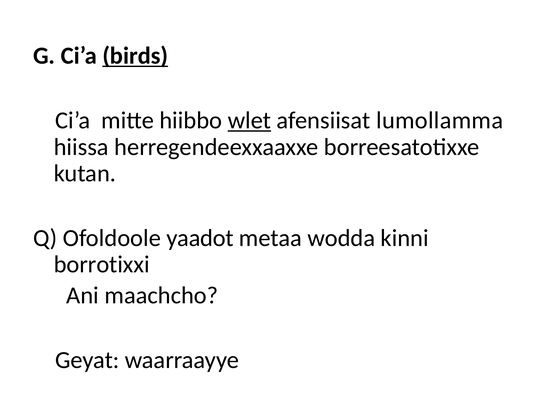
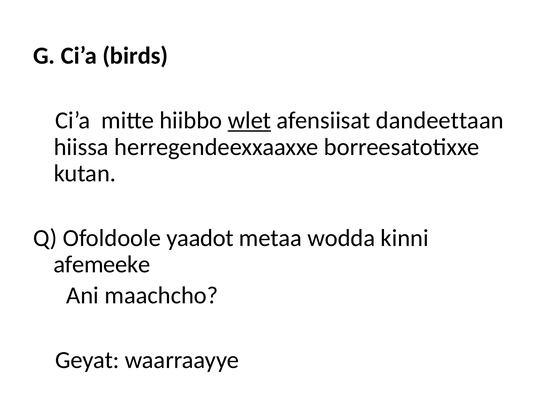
birds underline: present -> none (135, 56)
lumollamma: lumollamma -> dandeettaan (440, 121)
borrotixxi: borrotixxi -> afemeeke (102, 265)
